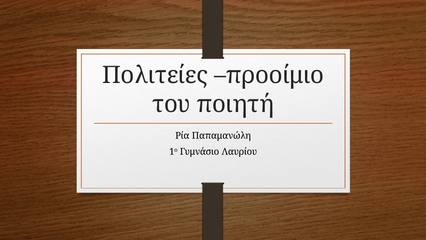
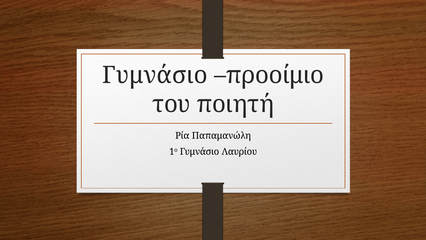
Πολιτείες: Πολιτείες -> Γυμνάσιο (155, 75)
